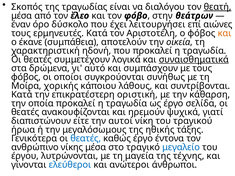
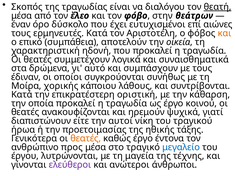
λειτουργήσει: λειτουργήσει -> ευτυχισμένοι (157, 24)
έκανε: έκανε -> επικό (31, 42)
συναισθηματικά underline: present -> none (194, 60)
φόβος: φόβος -> έδιναν (26, 77)
σελίδα: σελίδα -> κοινού (201, 104)
μεγαλόσωμους: μεγαλόσωμους -> προετοιμασίας (94, 130)
θεατές colour: blue -> orange (86, 139)
νίκης: νίκης -> προς (72, 147)
ελεύθεροι colour: blue -> purple (70, 165)
